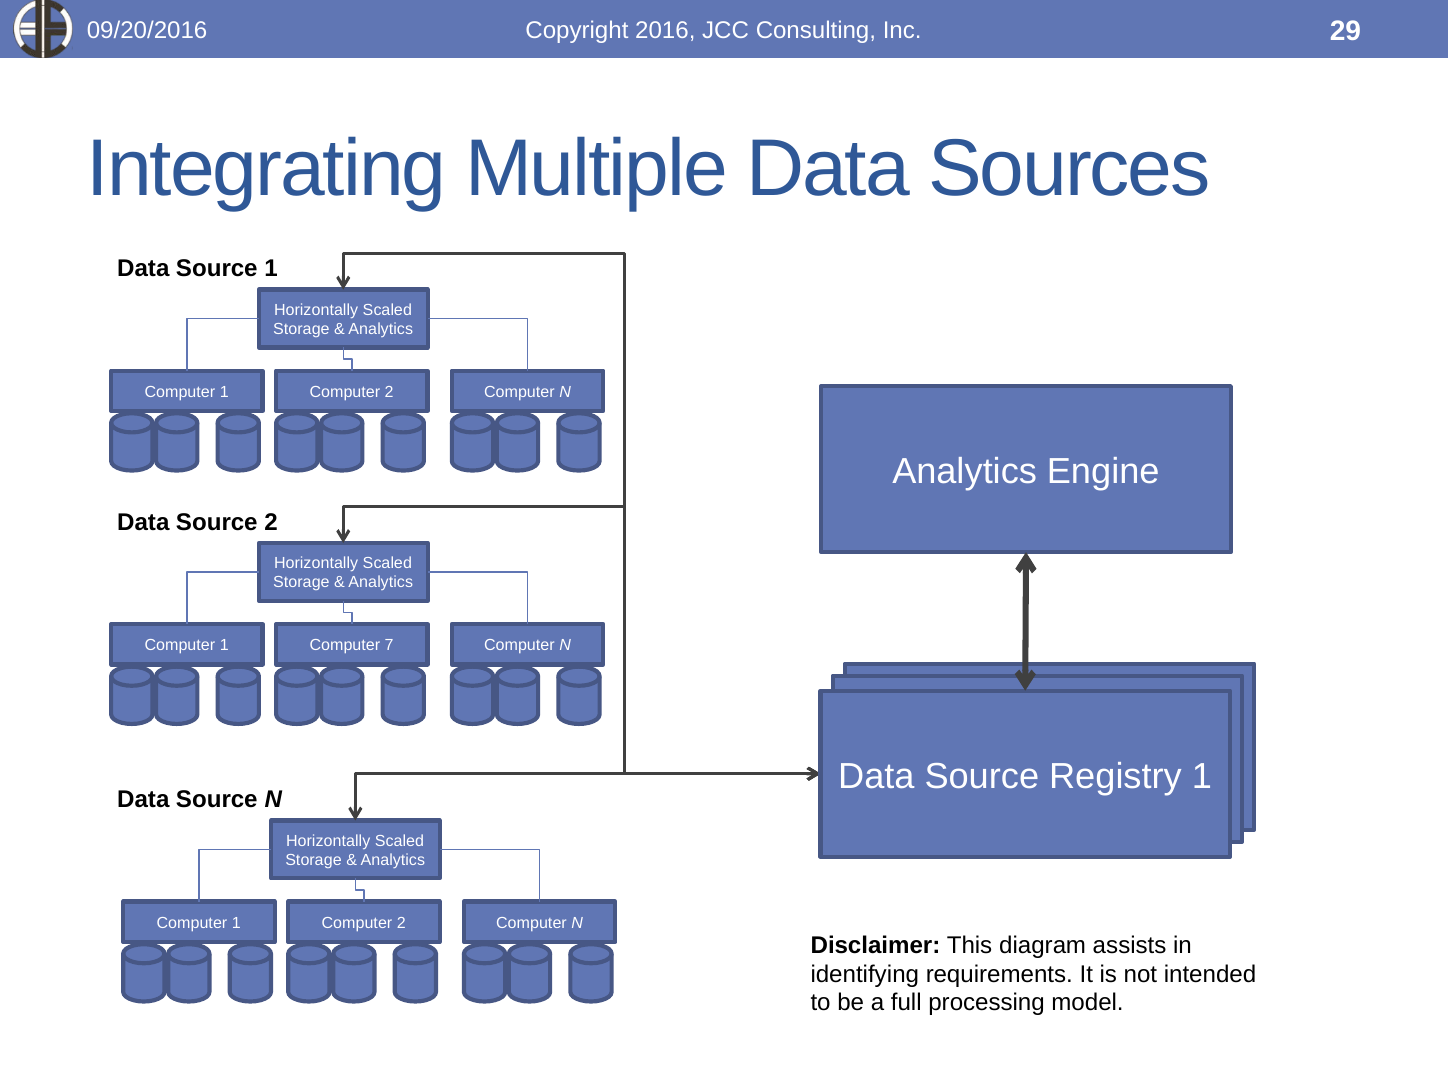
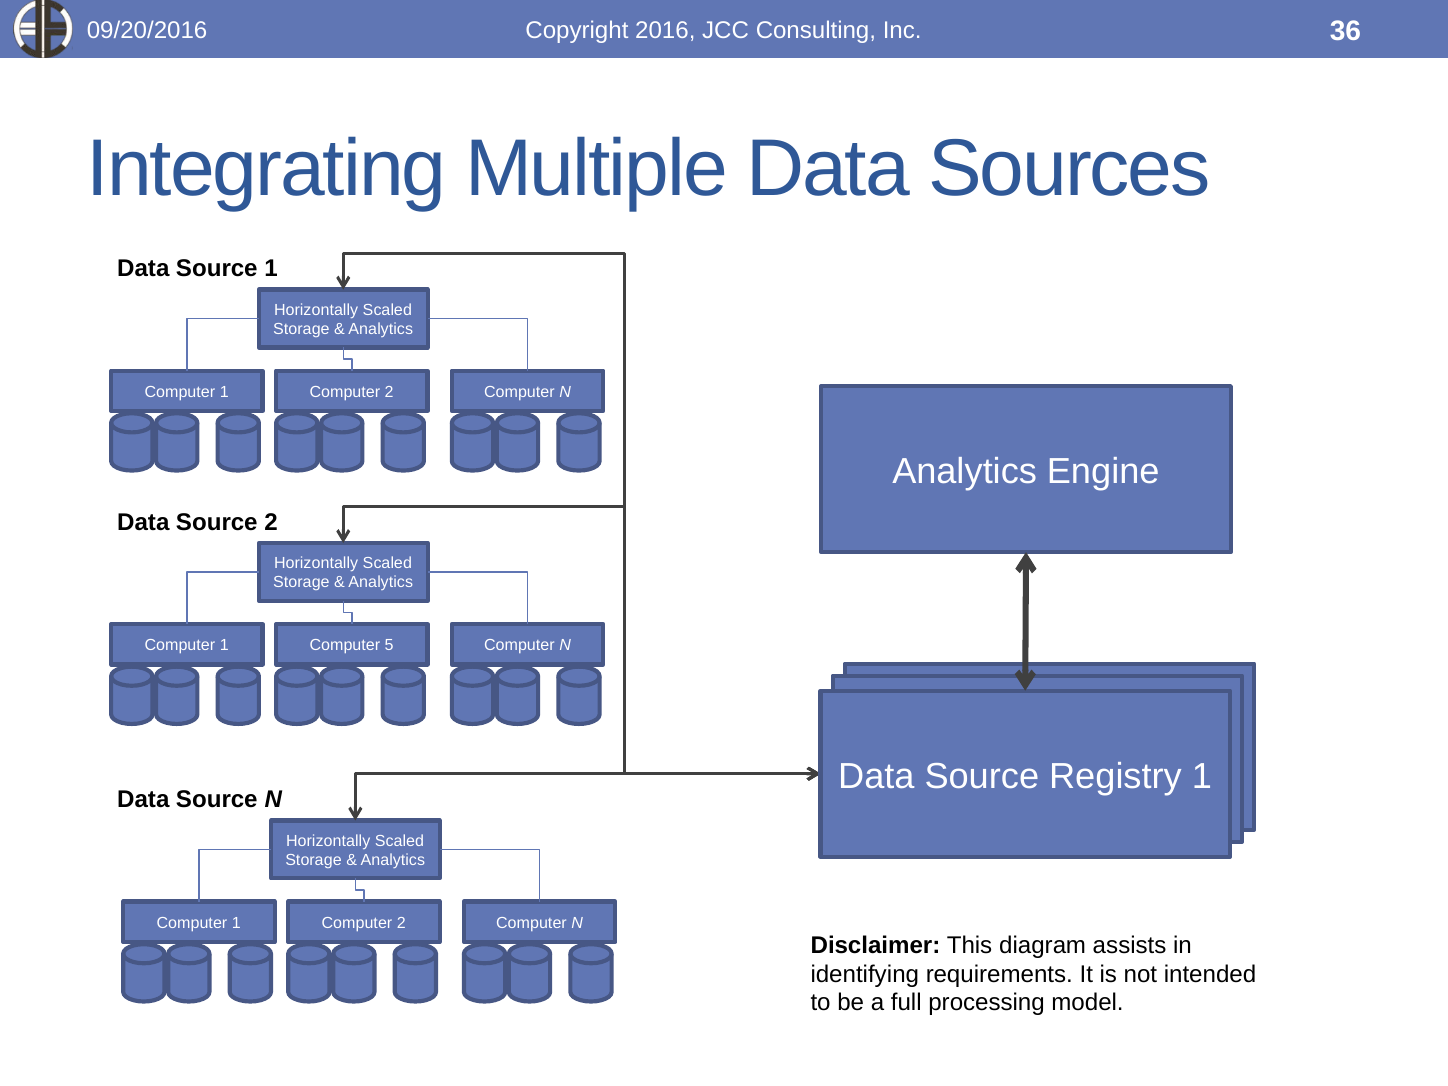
29: 29 -> 36 (1345, 31)
7: 7 -> 5 (389, 645)
